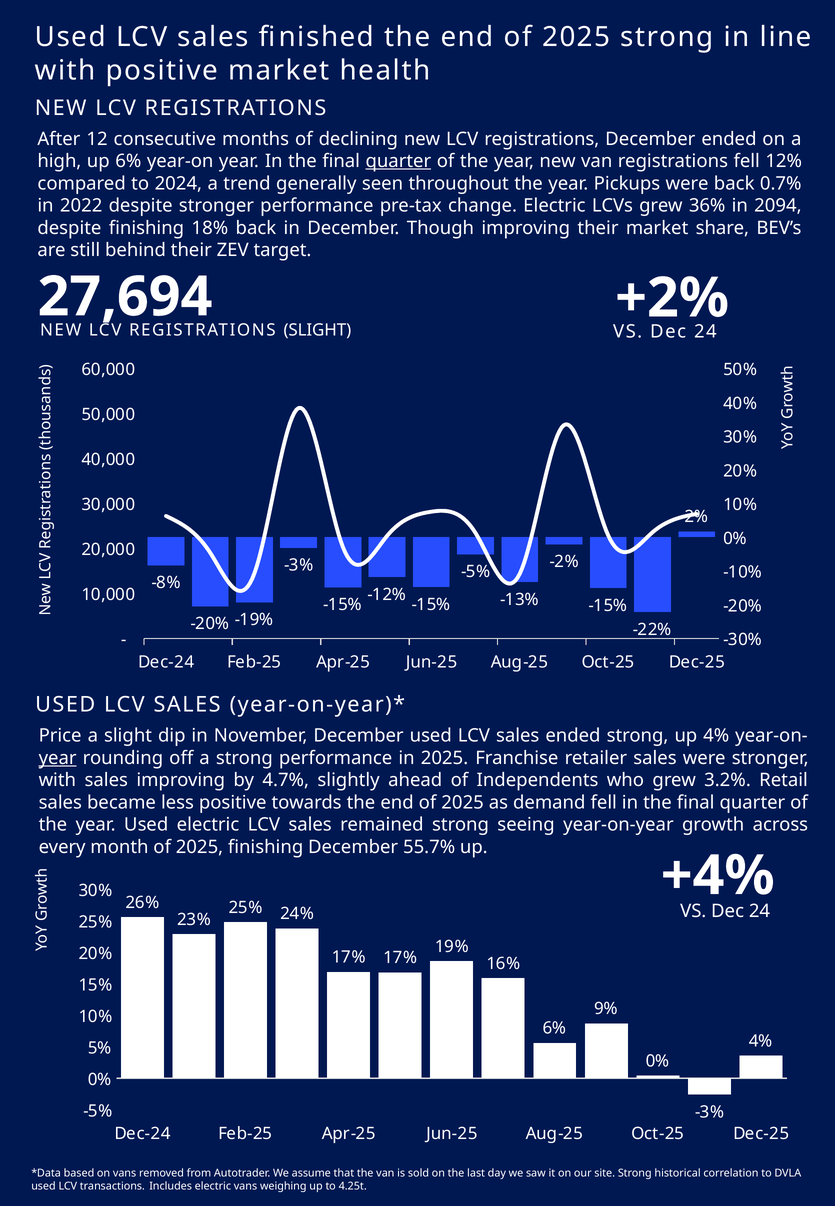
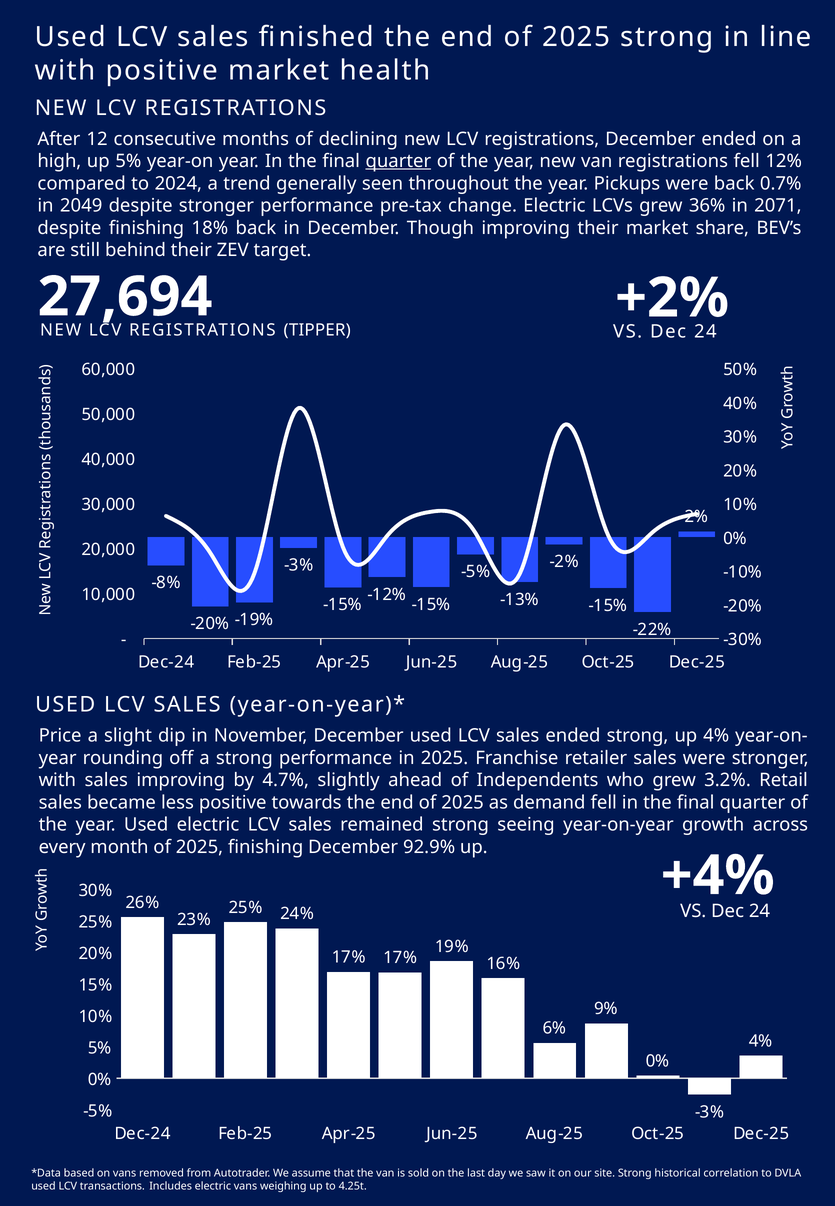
up 6%: 6% -> 5% (128, 161)
2022: 2022 -> 2049 (81, 206)
2094: 2094 -> 2071 (778, 206)
SLIGHT: SLIGHT -> TIPPER (317, 330)
year underline: present -> none (58, 758)
55.7%: 55.7% -> 92.9% (429, 847)
